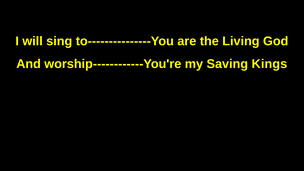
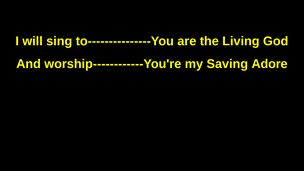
Kings: Kings -> Adore (270, 64)
